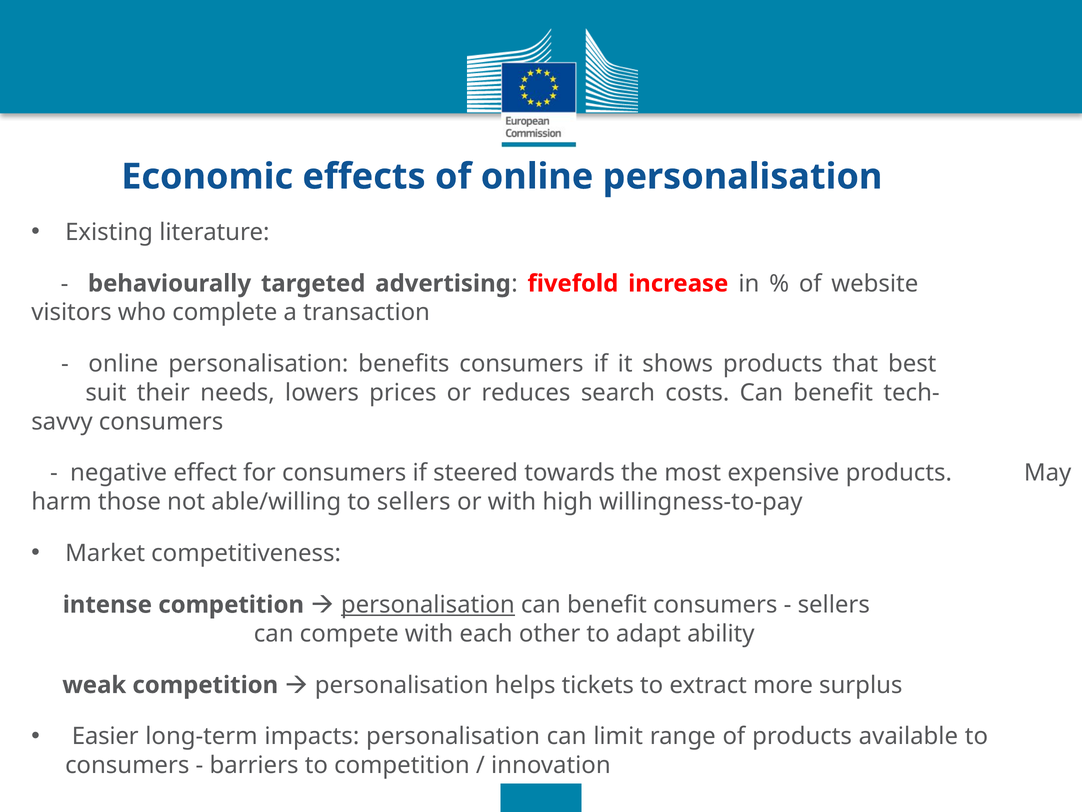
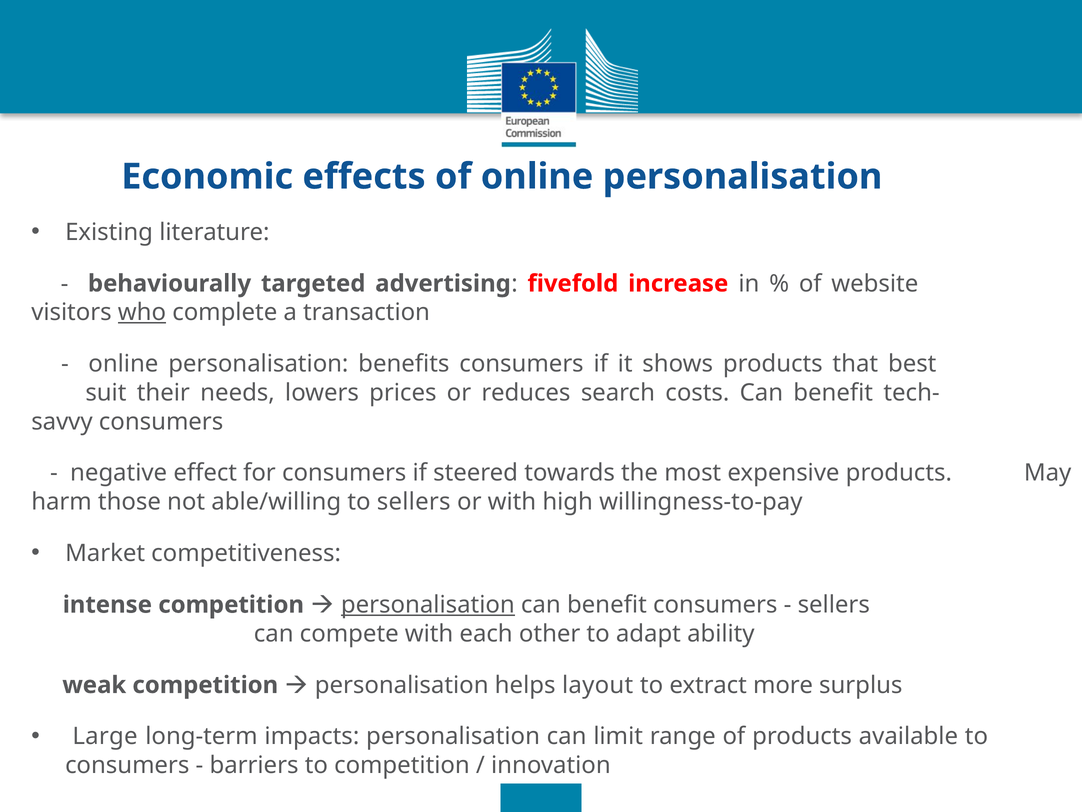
who underline: none -> present (142, 312)
tickets: tickets -> layout (598, 685)
Easier: Easier -> Large (105, 736)
